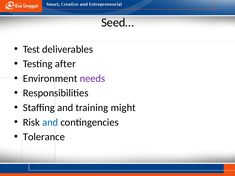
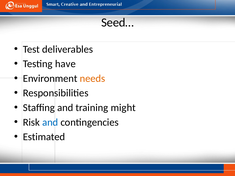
after: after -> have (65, 64)
needs colour: purple -> orange (92, 79)
Tolerance: Tolerance -> Estimated (44, 137)
